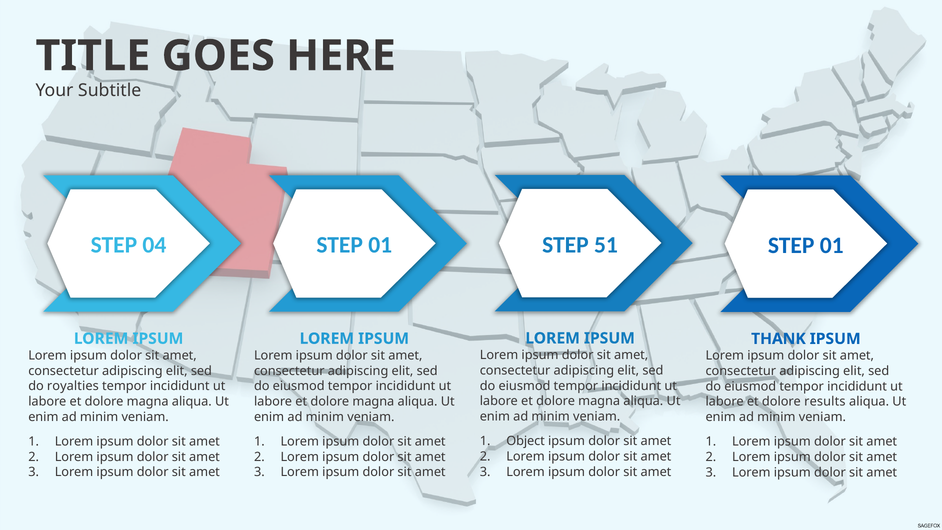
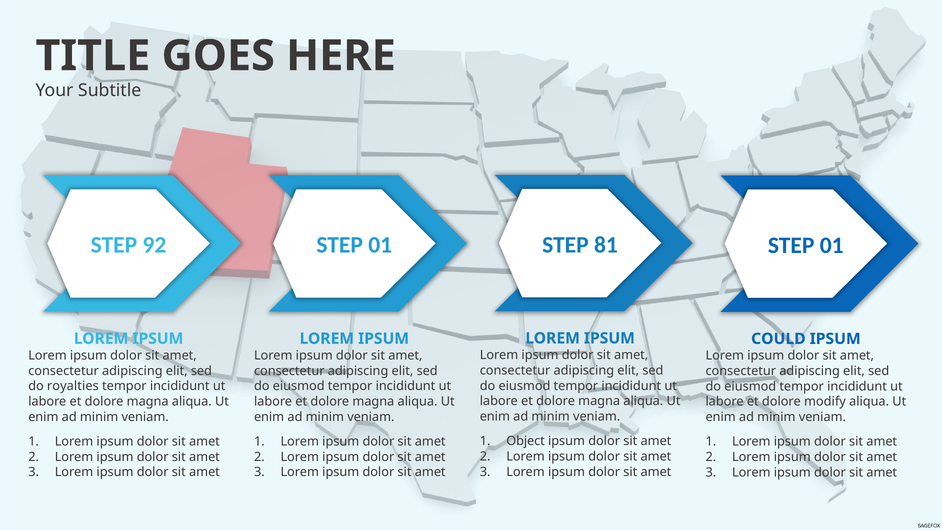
51: 51 -> 81 (606, 245)
04: 04 -> 92 (154, 245)
THANK: THANK -> COULD (778, 339)
results: results -> modify (825, 402)
